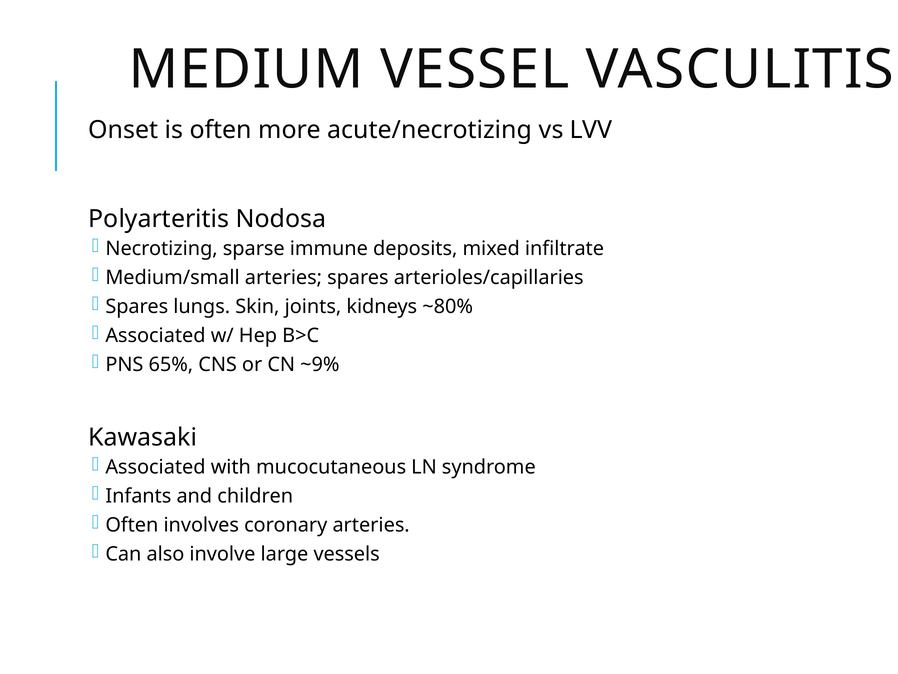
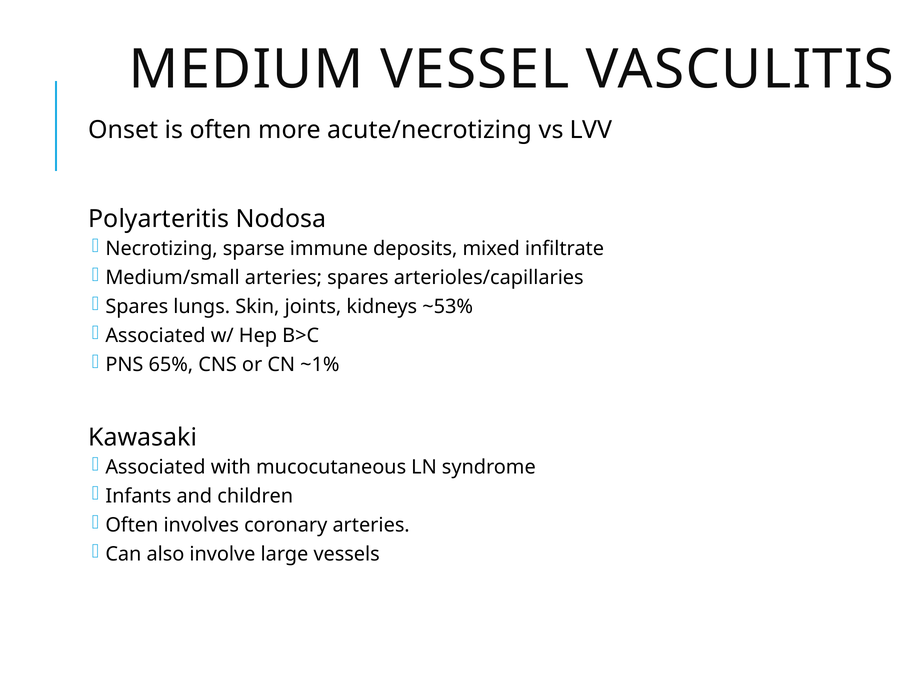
~80%: ~80% -> ~53% (448, 306)
~9%: ~9% -> ~1% (320, 364)
